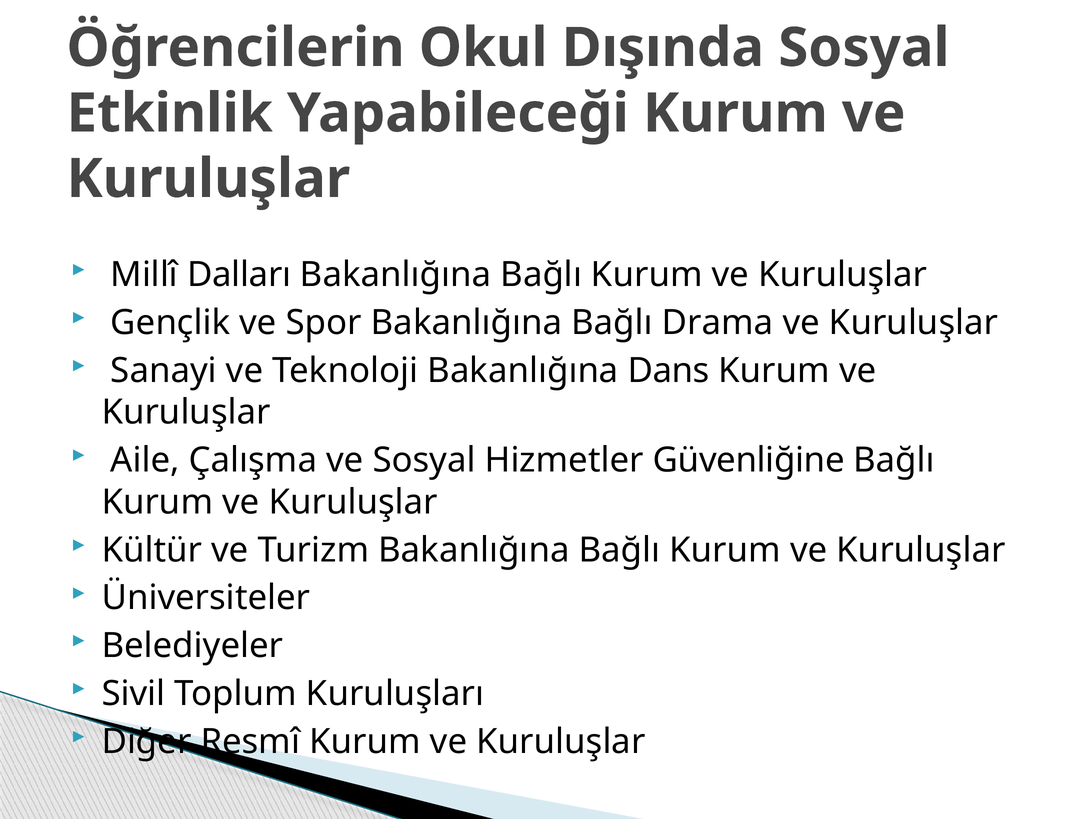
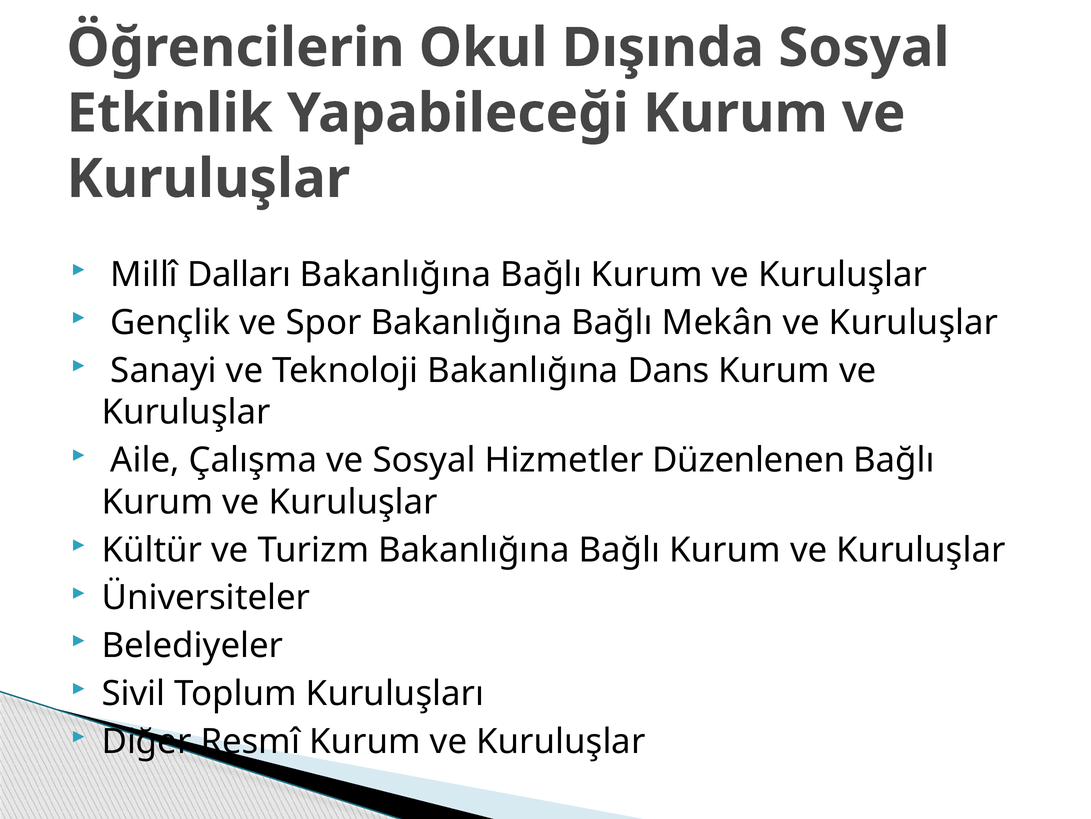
Drama: Drama -> Mekân (718, 322)
Güvenliğine: Güvenliğine -> Düzenlenen (749, 460)
